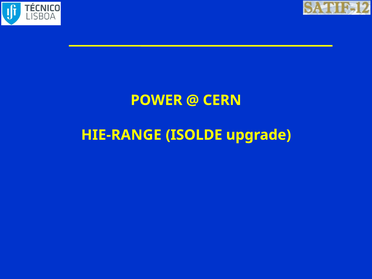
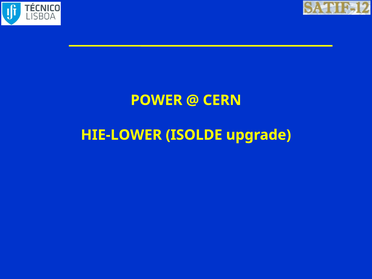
HIE-RANGE: HIE-RANGE -> HIE-LOWER (121, 135)
